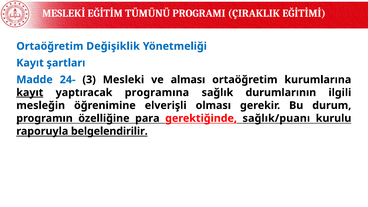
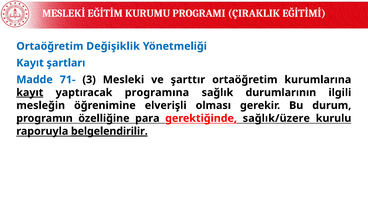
TÜMÜNÜ: TÜMÜNÜ -> KURUMU (148, 13)
24-: 24- -> 71- (68, 80)
alması: alması -> şarttır (188, 80)
sağlık/puanı: sağlık/puanı -> sağlık/üzere (276, 118)
belgelendirilir underline: none -> present (109, 131)
